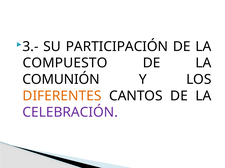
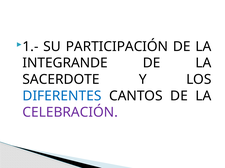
3.-: 3.- -> 1.- (30, 47)
COMPUESTO: COMPUESTO -> INTEGRANDE (65, 63)
COMUNIÓN: COMUNIÓN -> SACERDOTE (61, 80)
DIFERENTES colour: orange -> blue (62, 96)
